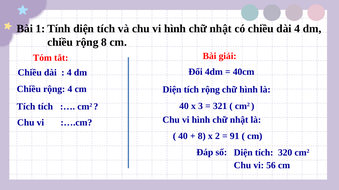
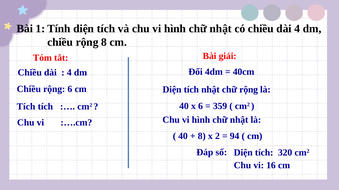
rộng 4: 4 -> 6 (70, 89)
tích rộng: rộng -> nhật (210, 90)
chữ hình: hình -> rộng (249, 90)
x 3: 3 -> 6 (201, 106)
321: 321 -> 359 (220, 106)
91: 91 -> 94 (235, 137)
56: 56 -> 16 (271, 166)
